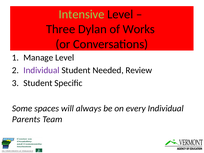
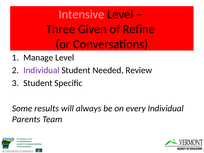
Intensive colour: light green -> pink (82, 14)
Dylan: Dylan -> Given (92, 29)
Works: Works -> Refine (139, 29)
spaces: spaces -> results (47, 108)
